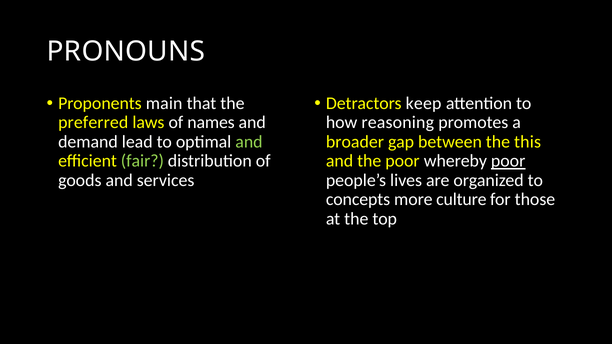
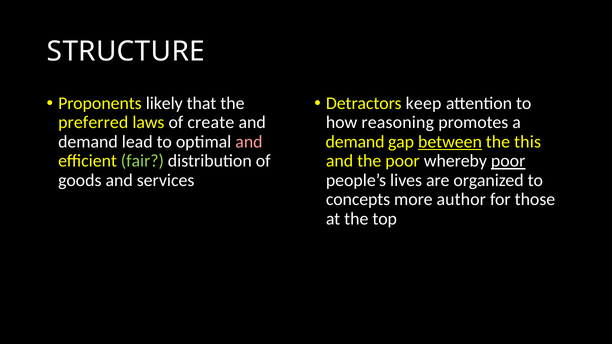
PRONOUNS: PRONOUNS -> STRUCTURE (126, 51)
main: main -> likely (164, 103)
names: names -> create (211, 123)
and colour: light green -> pink (249, 142)
broader: broader -> demand (355, 142)
between underline: none -> present (450, 142)
culture: culture -> author (461, 200)
